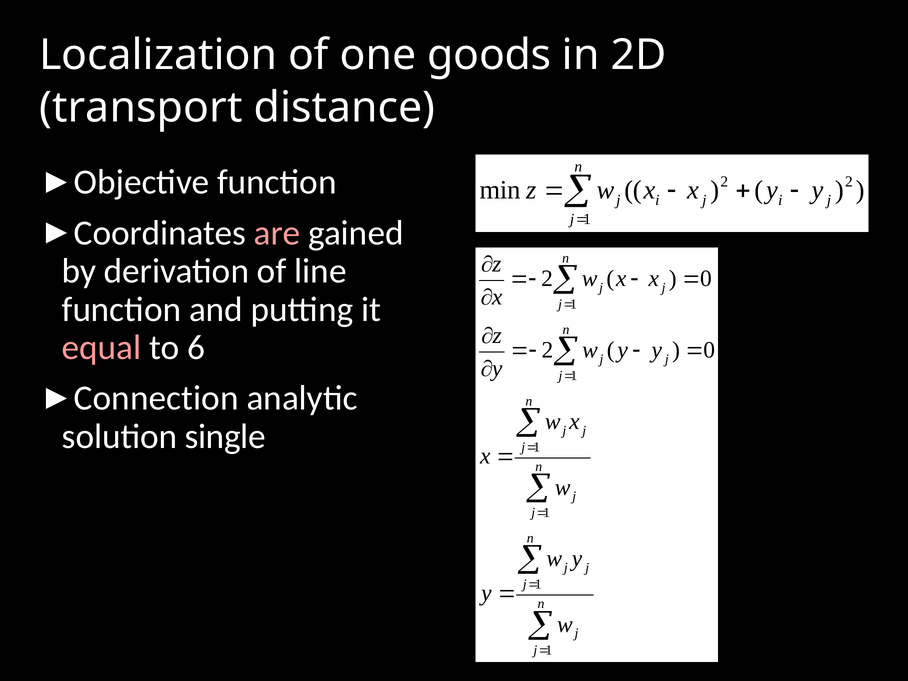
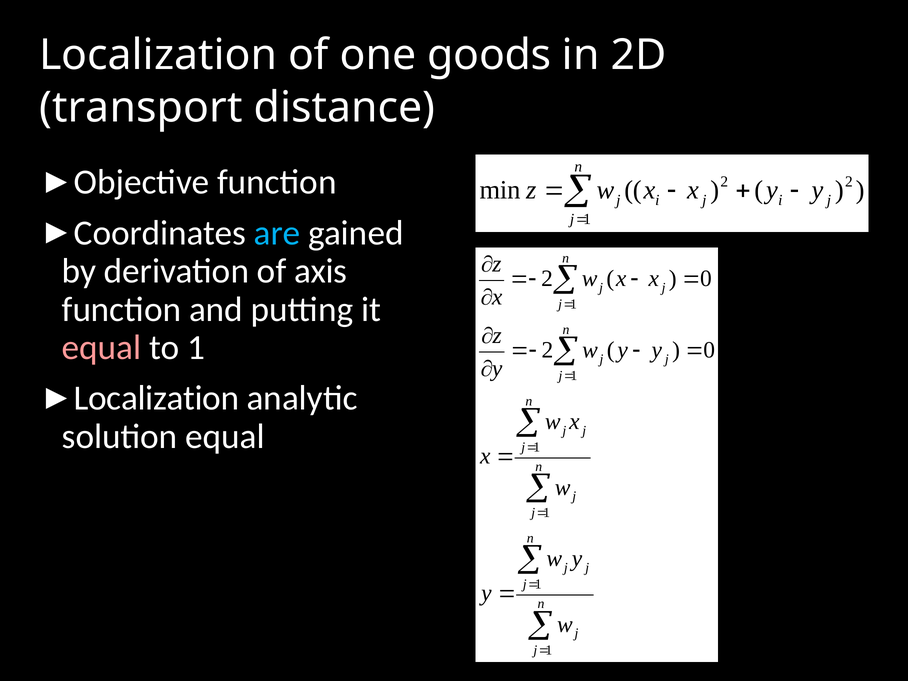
are colour: pink -> light blue (277, 233)
line: line -> axis (321, 271)
to 6: 6 -> 1 (196, 348)
Connection: Connection -> Localization (156, 398)
solution single: single -> equal (225, 436)
